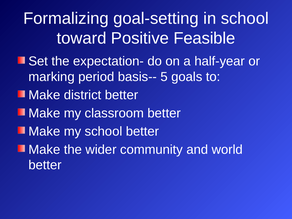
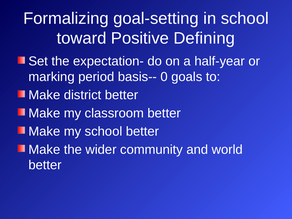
Feasible: Feasible -> Defining (204, 38)
5: 5 -> 0 (164, 77)
